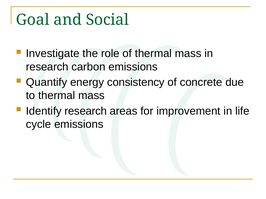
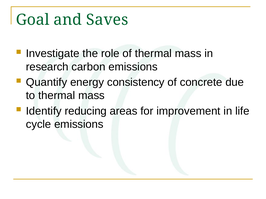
Social: Social -> Saves (107, 20)
Identify research: research -> reducing (86, 111)
